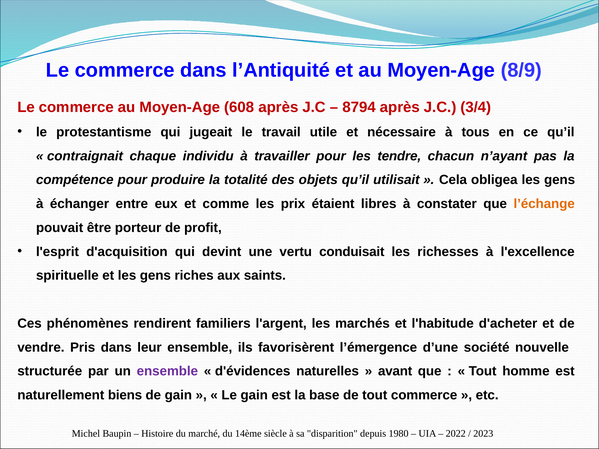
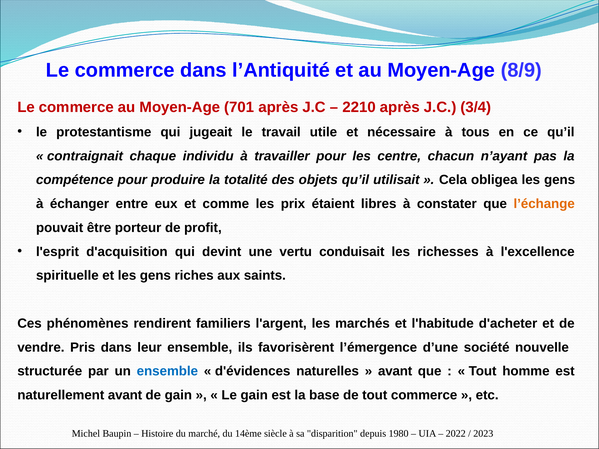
608: 608 -> 701 (239, 107)
8794: 8794 -> 2210 (359, 107)
tendre: tendre -> centre (399, 156)
ensemble colour: purple -> blue (167, 371)
naturellement biens: biens -> avant (125, 395)
